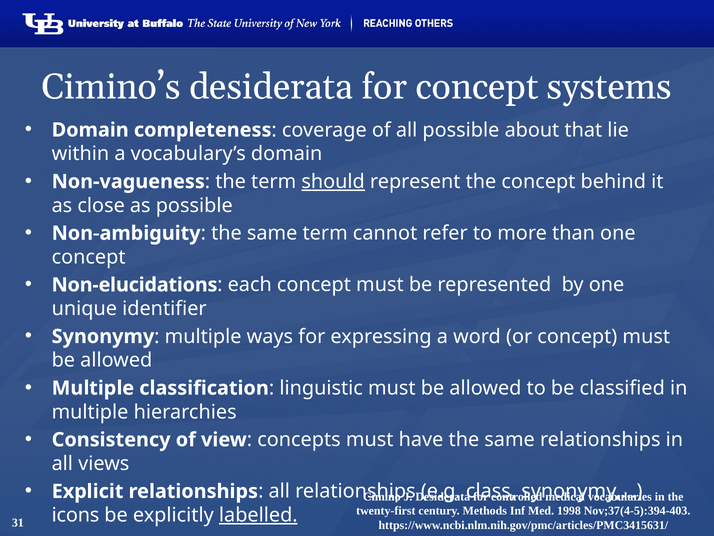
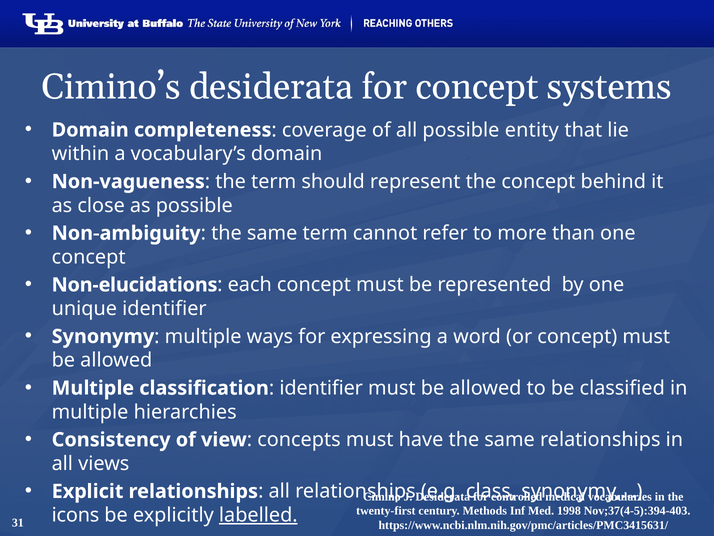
about: about -> entity (532, 130)
should underline: present -> none (333, 181)
linguistic: linguistic -> identifier (321, 388)
